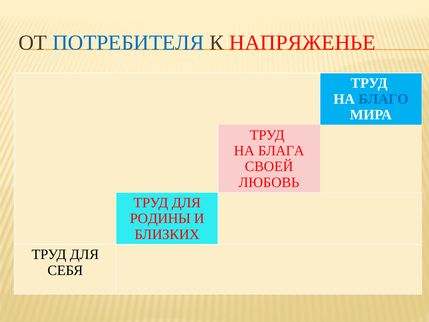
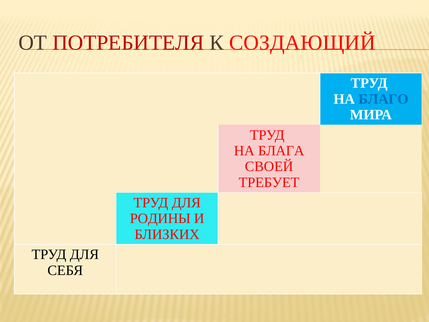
ПОТРЕБИТЕЛЯ colour: blue -> red (128, 43)
НАПРЯЖЕНЬЕ: НАПРЯЖЕНЬЕ -> СОЗДАЮЩИЙ (302, 43)
ЛЮБОВЬ: ЛЮБОВЬ -> ТРЕБУЕТ (269, 182)
